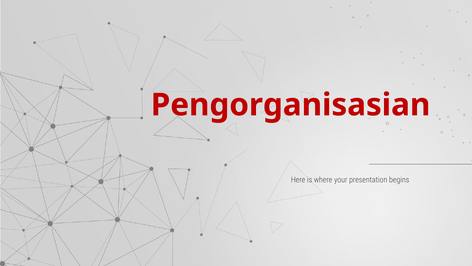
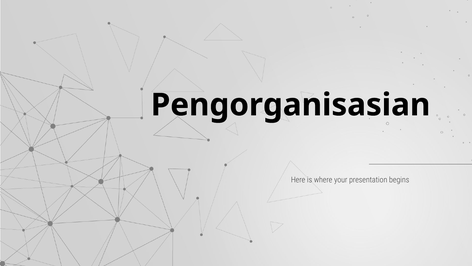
Pengorganisasian colour: red -> black (291, 105)
